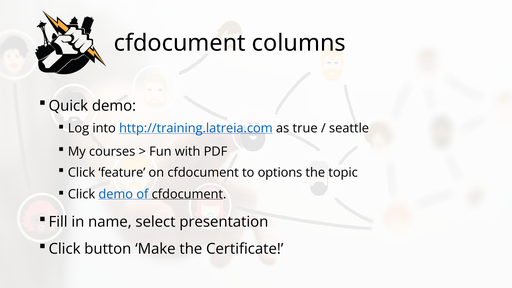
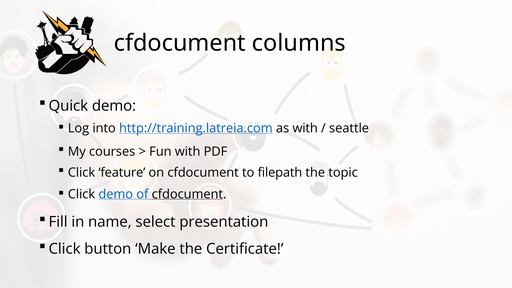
as true: true -> with (305, 128)
options: options -> filepath (280, 173)
